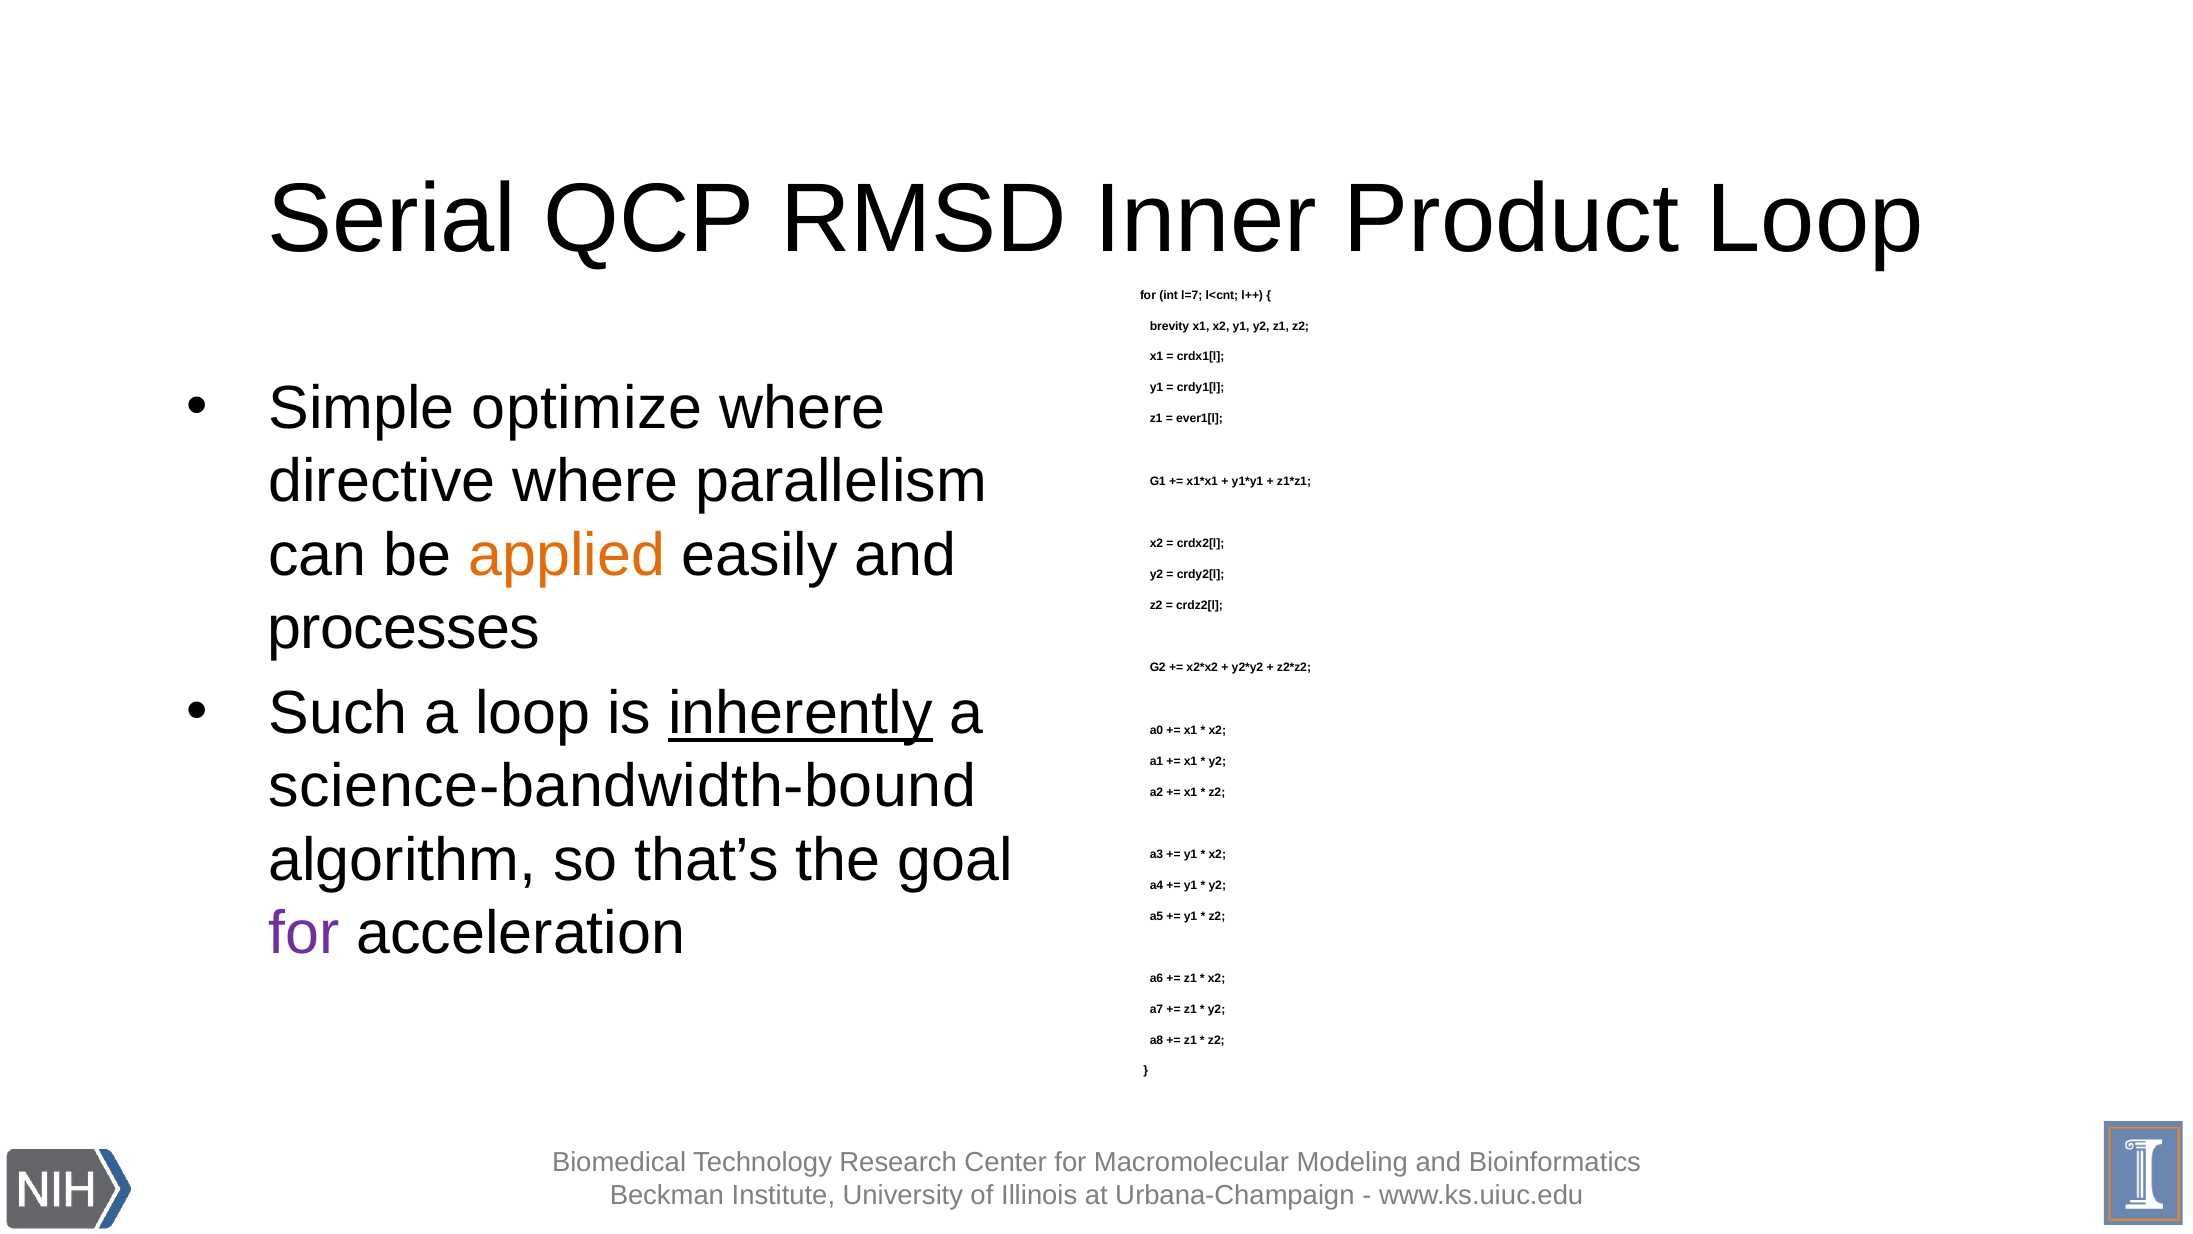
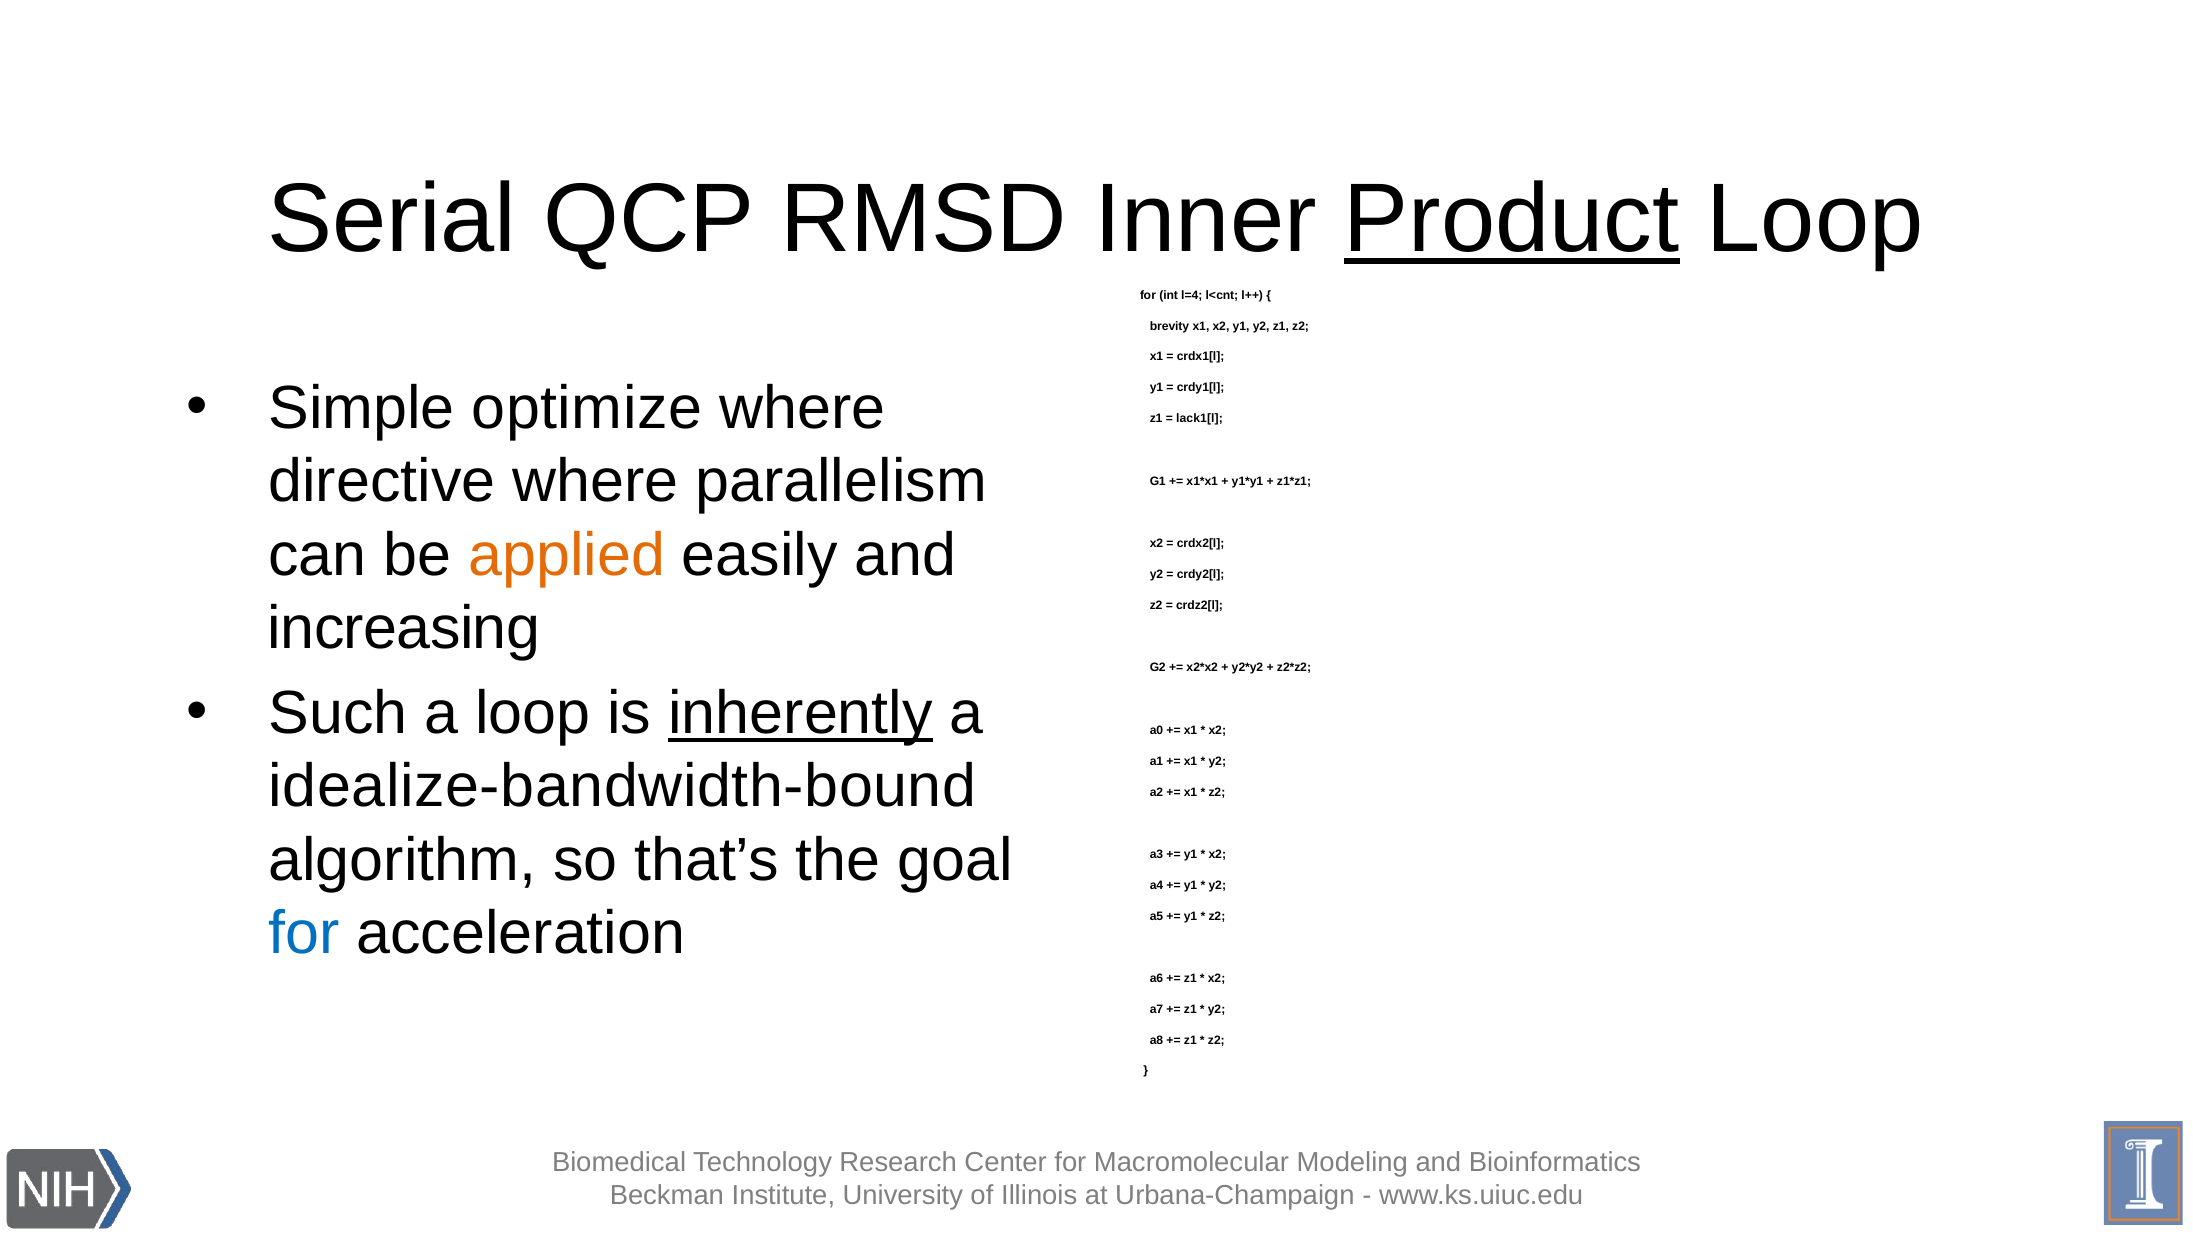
Product underline: none -> present (1512, 219)
l=7: l=7 -> l=4 (1192, 295)
ever1[l: ever1[l -> lack1[l (1199, 418)
processes: processes -> increasing (404, 628)
science-bandwidth-bound: science-bandwidth-bound -> idealize-bandwidth-bound (622, 787)
for colour: purple -> blue (304, 933)
